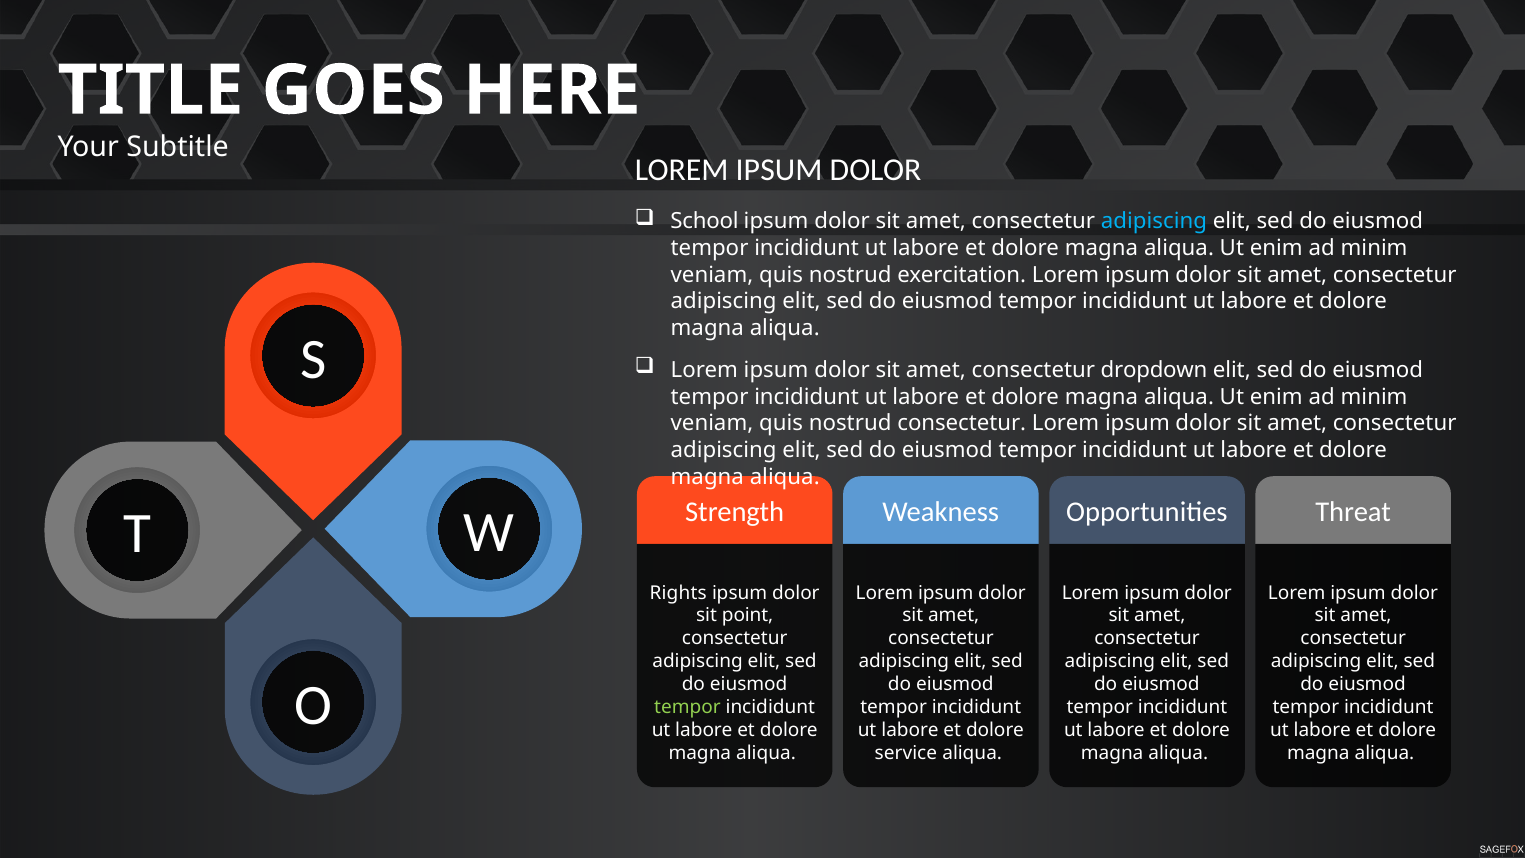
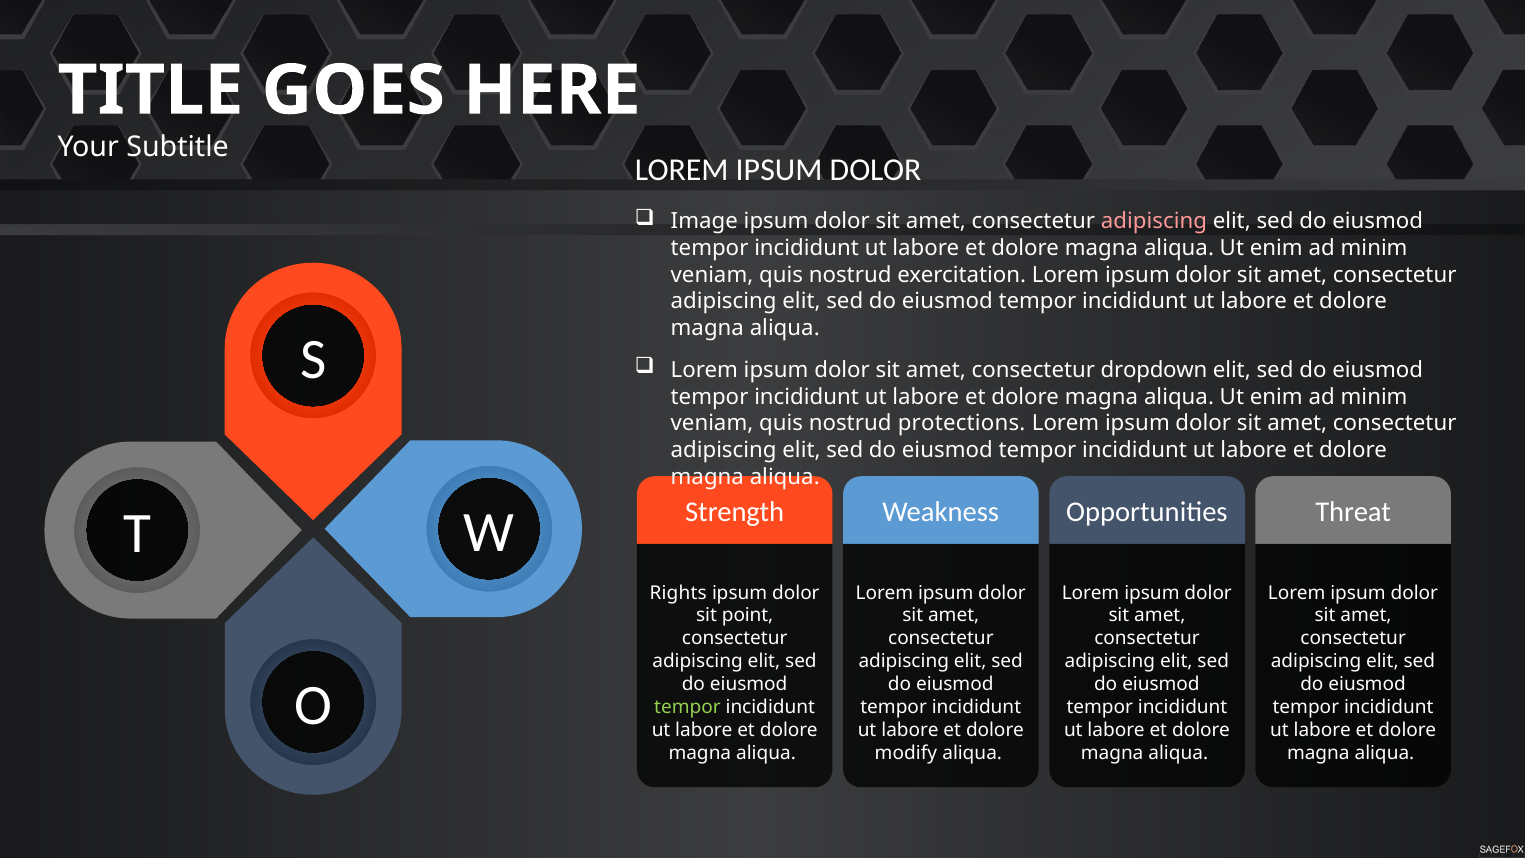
School: School -> Image (704, 221)
adipiscing colour: light blue -> pink (1154, 221)
nostrud consectetur: consectetur -> protections (962, 423)
service: service -> modify (906, 753)
